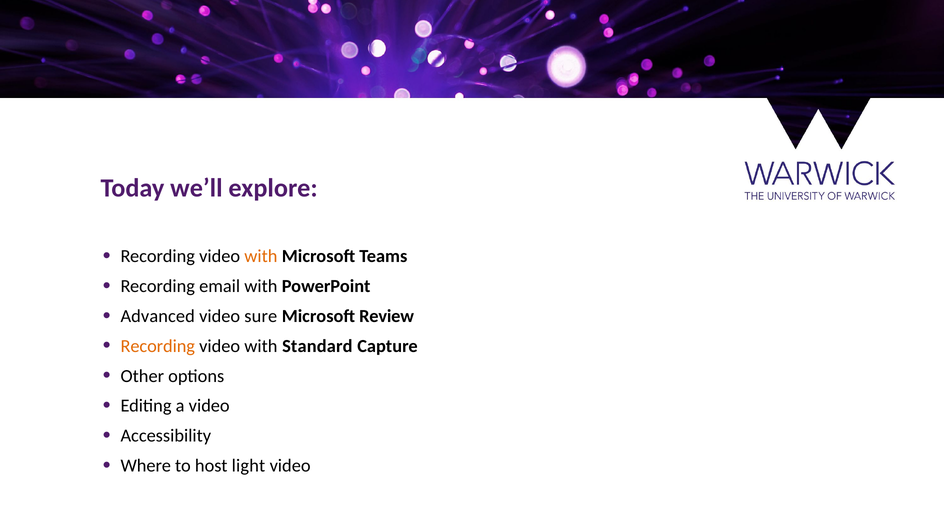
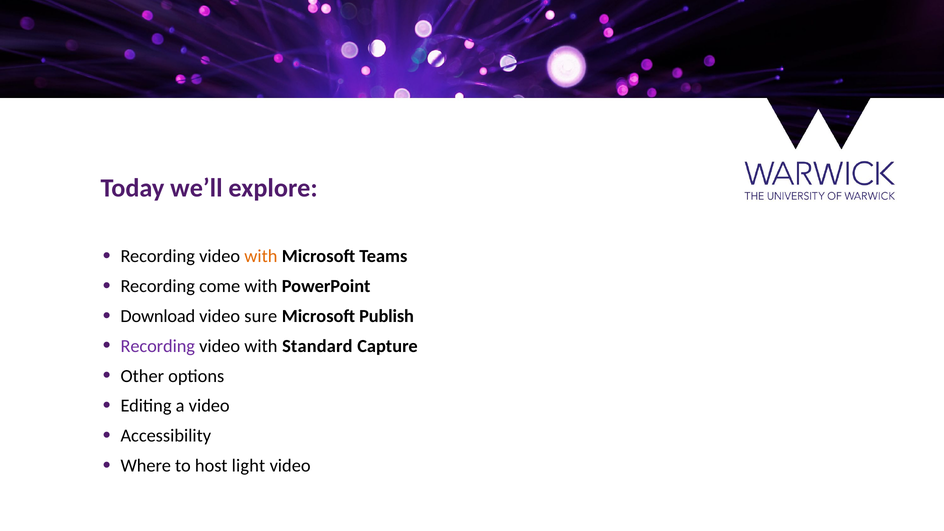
email: email -> come (220, 286)
Advanced: Advanced -> Download (158, 316)
Review: Review -> Publish (387, 316)
Recording colour: orange -> purple (158, 346)
